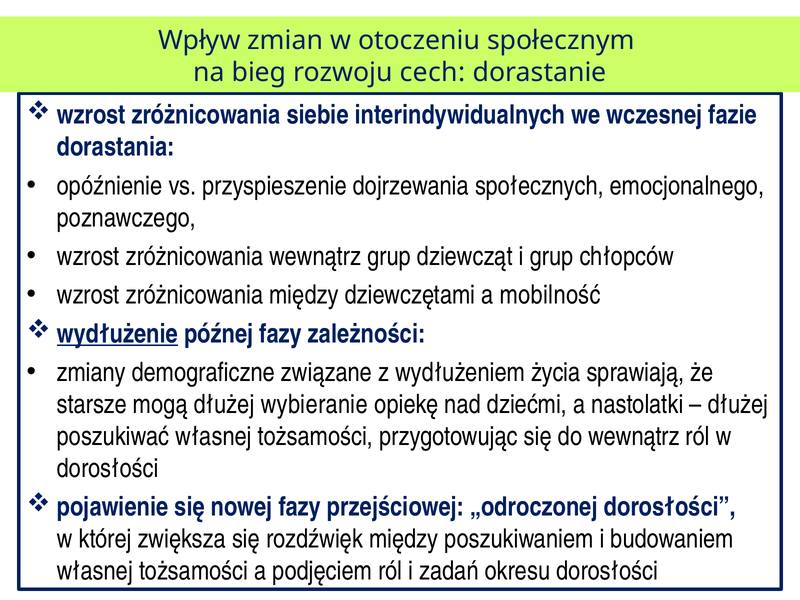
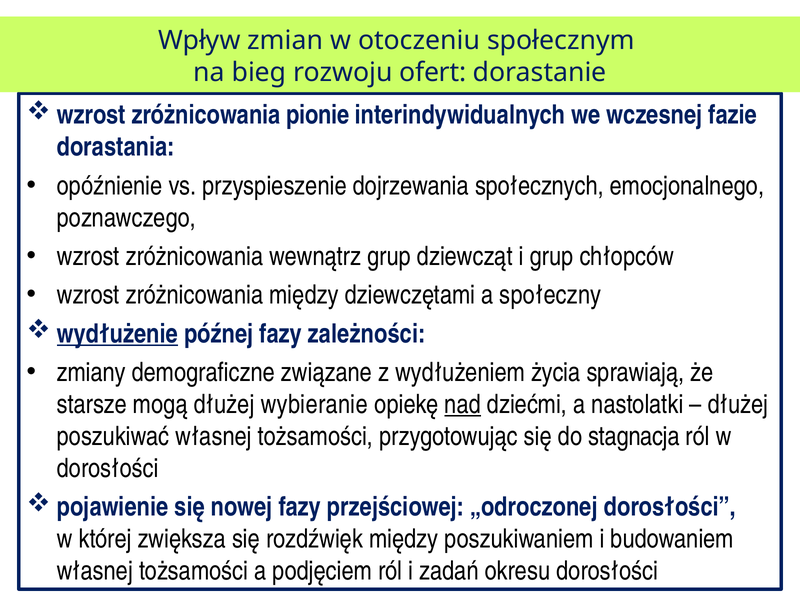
cech: cech -> ofert (433, 72)
siebie: siebie -> pionie (318, 115)
mobilność: mobilność -> społeczny (550, 295)
nad underline: none -> present (463, 404)
do wewnątrz: wewnątrz -> stagnacja (634, 436)
